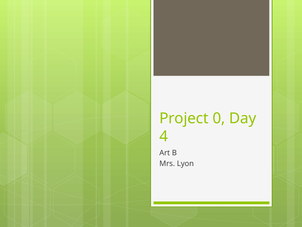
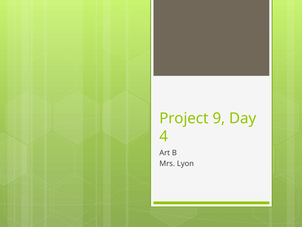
0: 0 -> 9 (219, 118)
